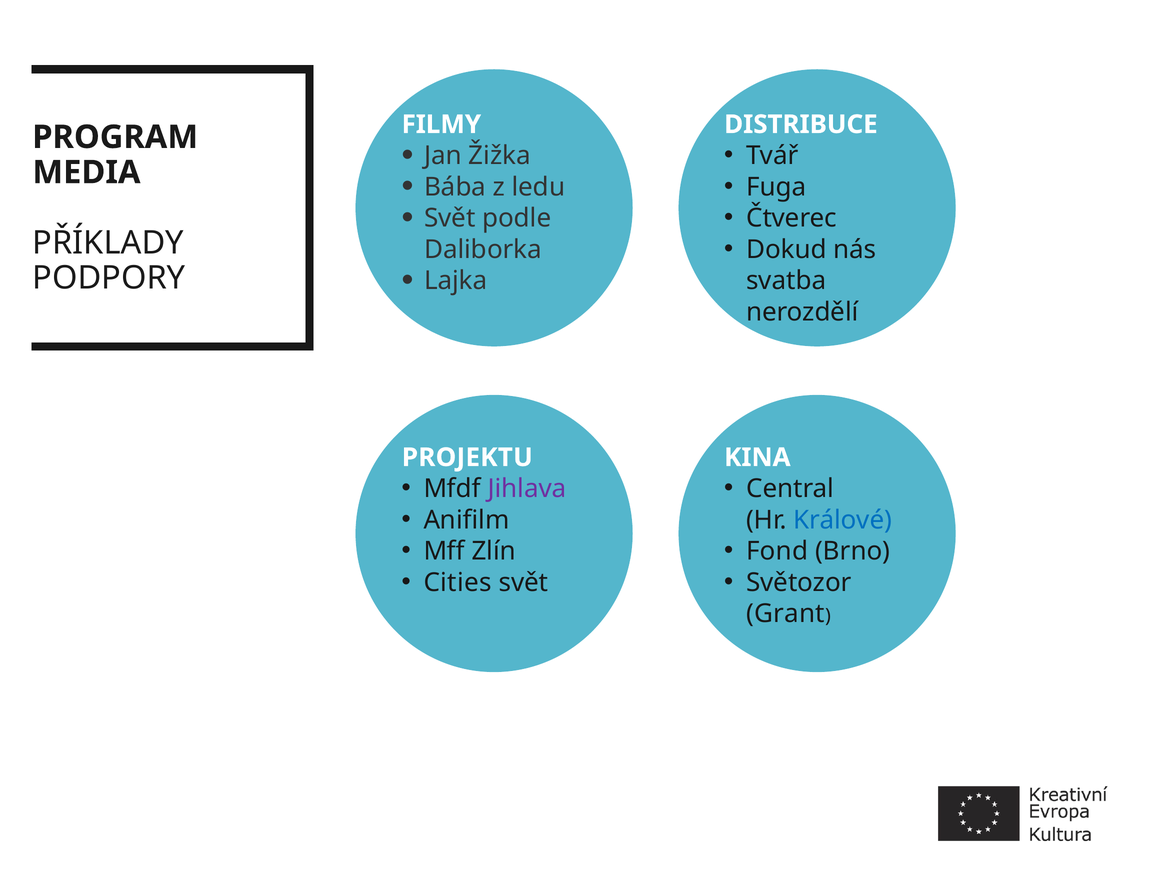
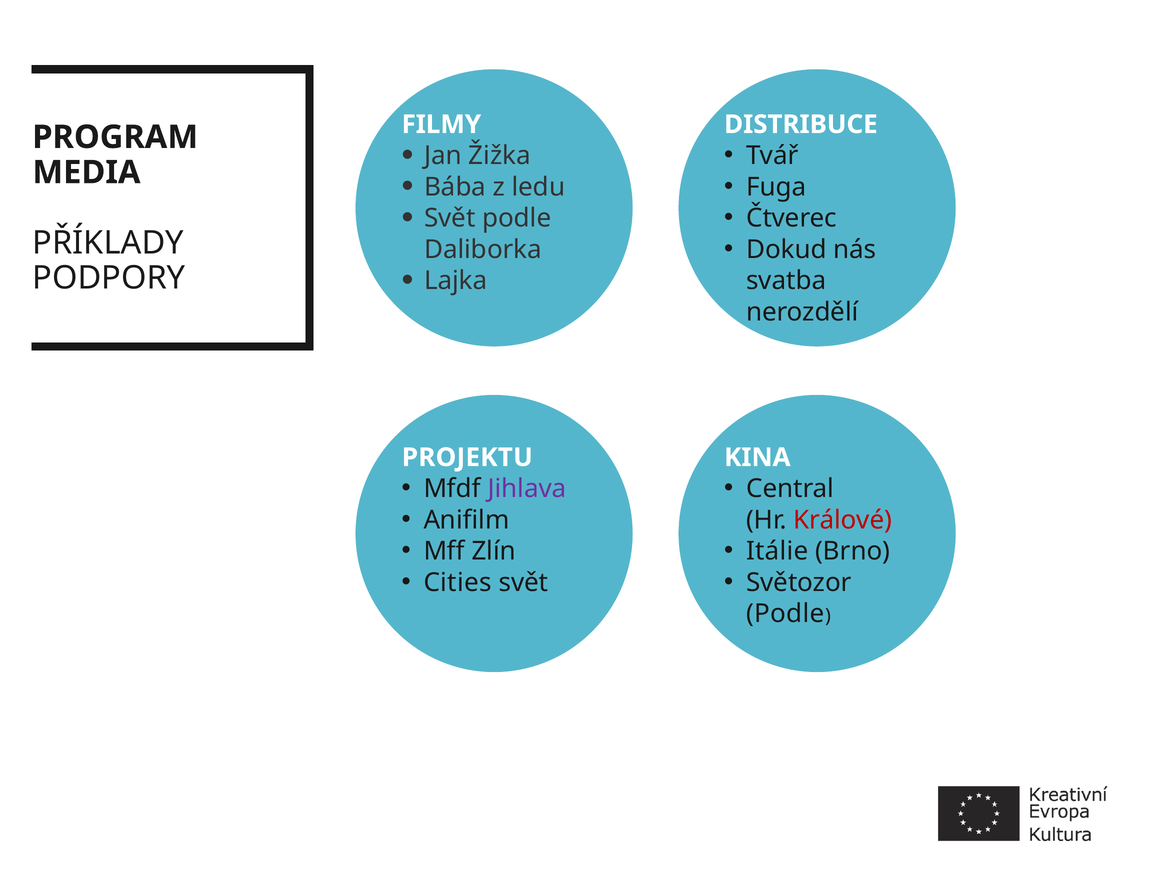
Králové colour: blue -> red (843, 520)
Fond: Fond -> Itálie (777, 551)
Grant: Grant -> Podle (785, 614)
